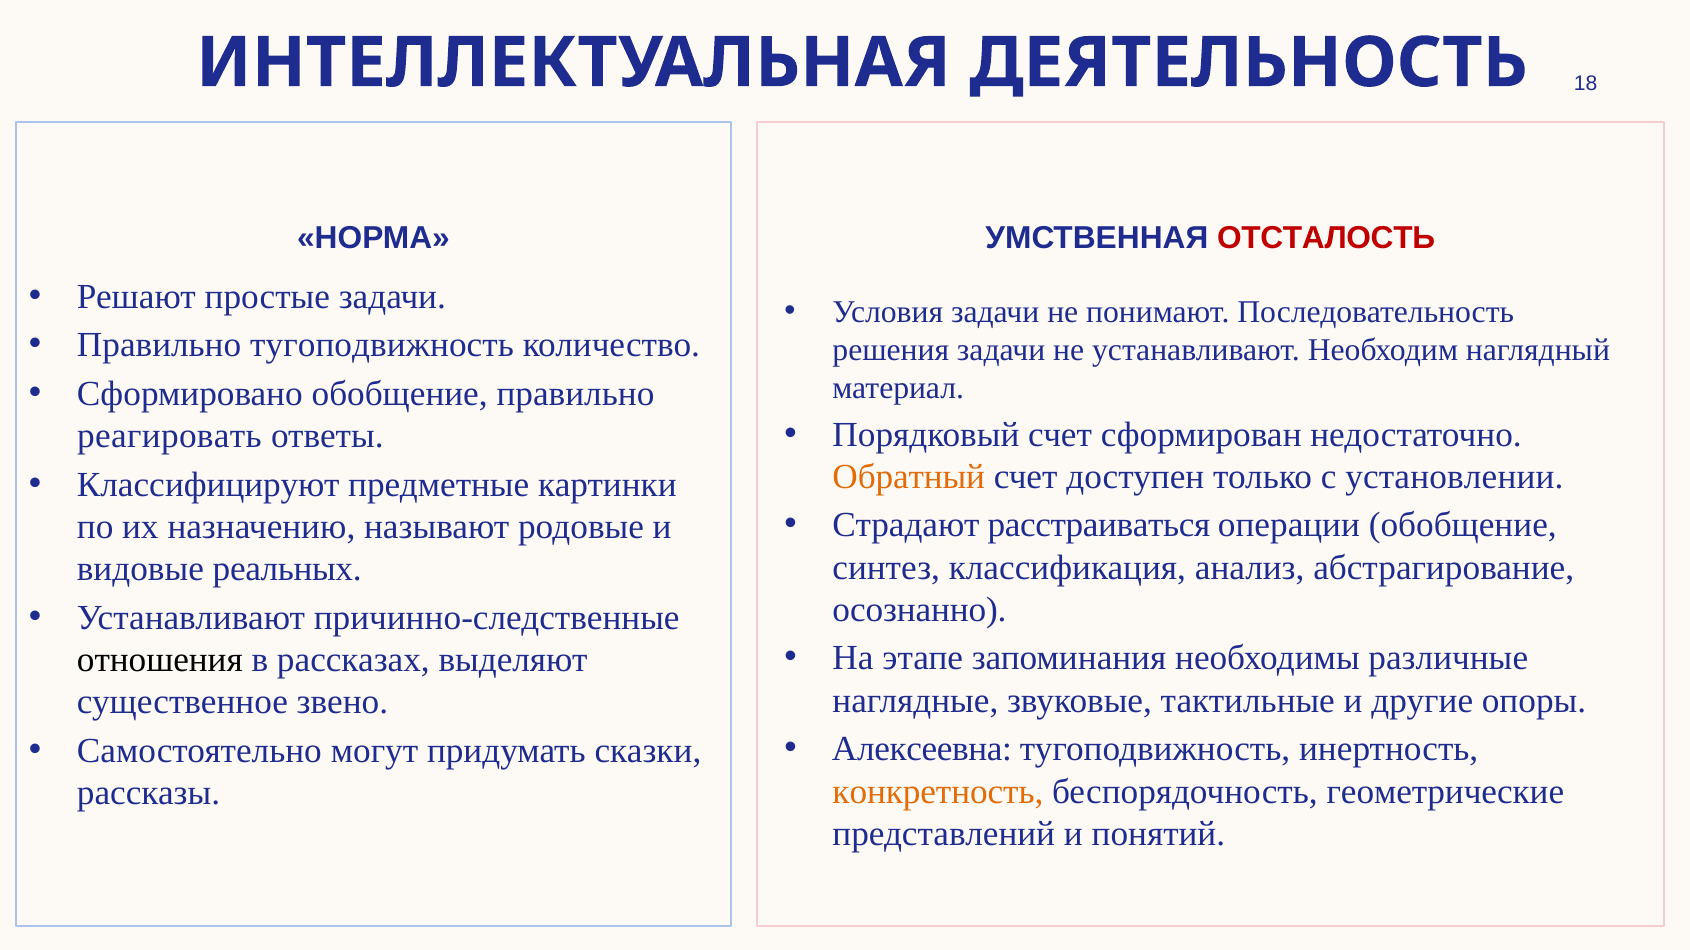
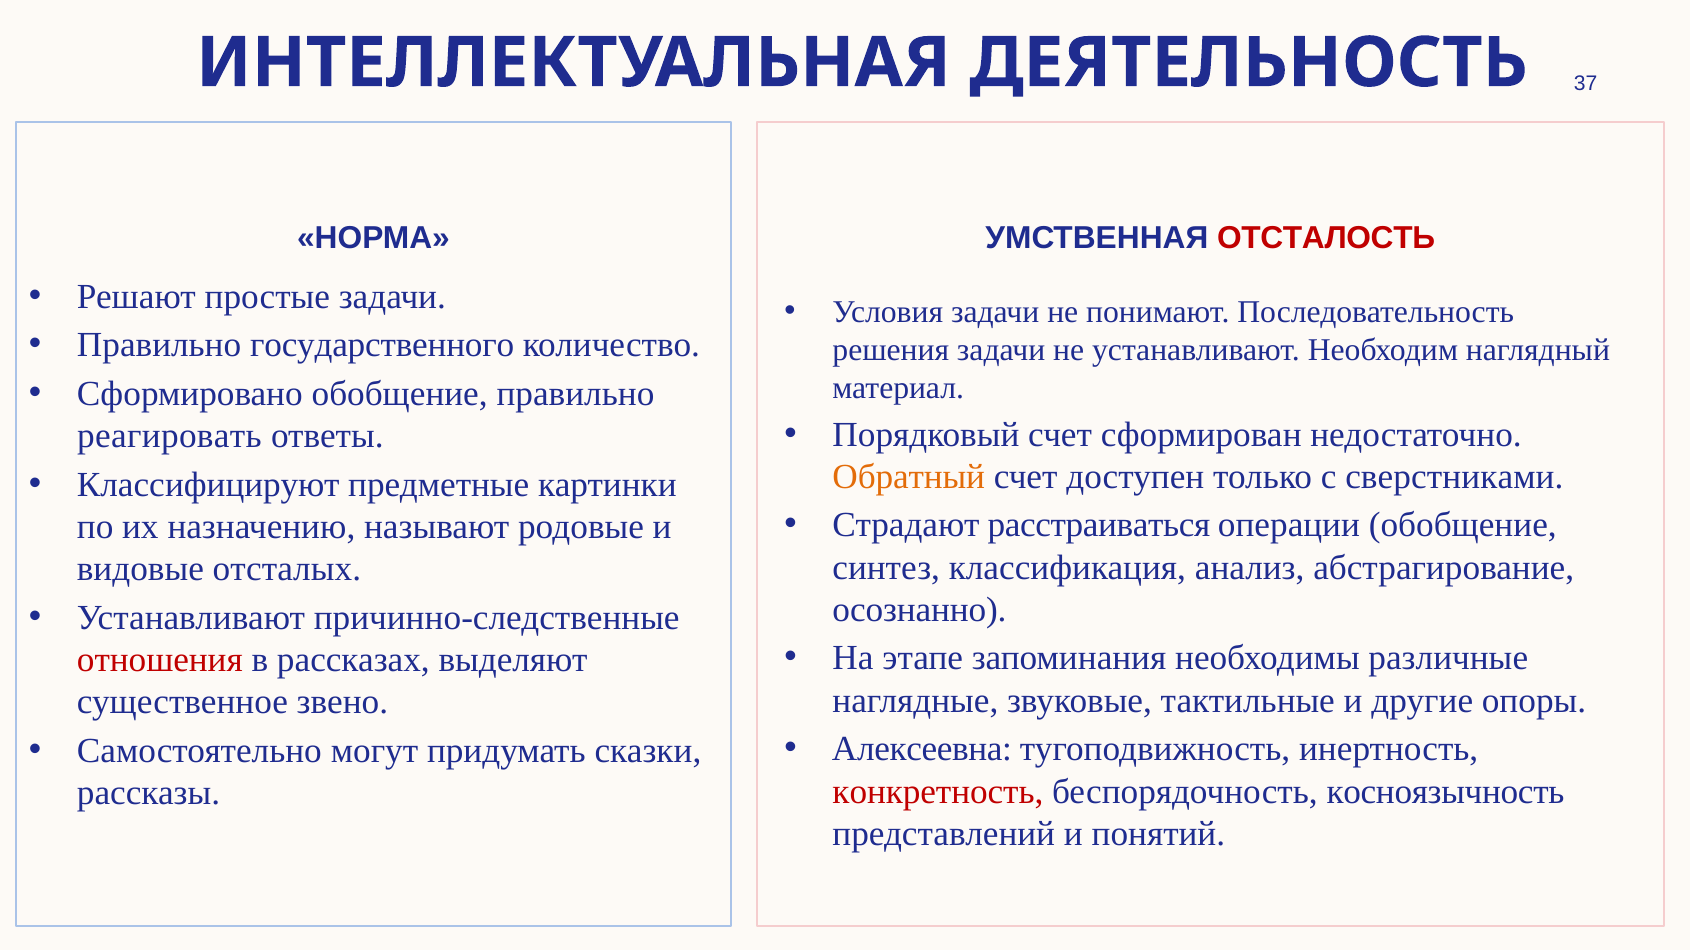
18: 18 -> 37 (1586, 84)
Правильно тугоподвижность: тугоподвижность -> государственного (382, 345)
установлении: установлении -> сверстниками (1454, 477)
реальных: реальных -> отсталых (287, 569)
отношения colour: black -> red (160, 660)
конкретность colour: orange -> red (938, 792)
геометрические: геометрические -> косноязычность (1445, 792)
